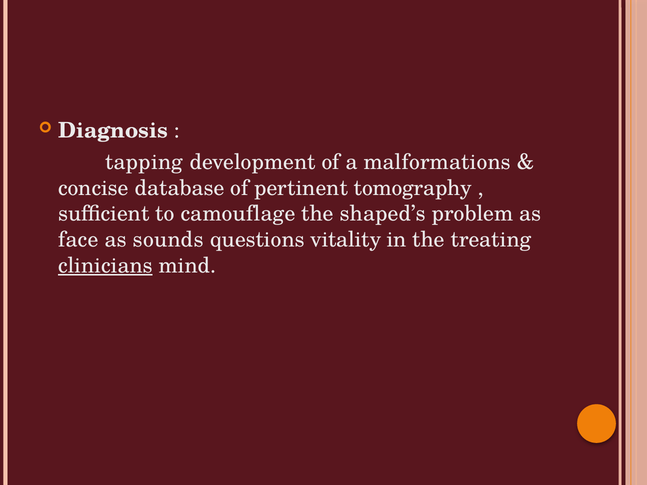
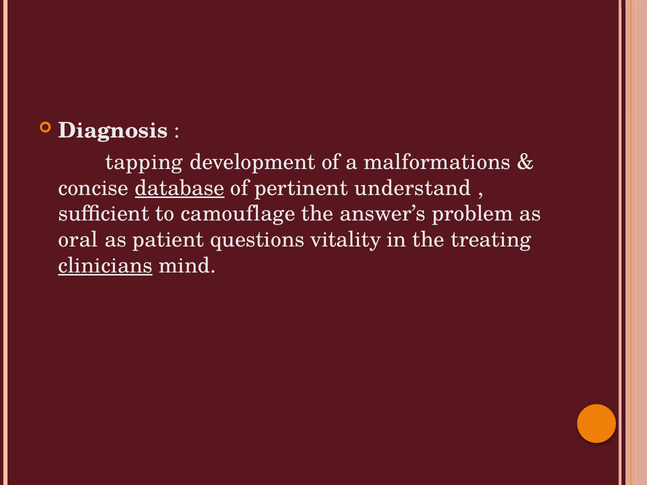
database underline: none -> present (180, 188)
tomography: tomography -> understand (413, 188)
shaped’s: shaped’s -> answer’s (383, 214)
face: face -> oral (78, 240)
sounds: sounds -> patient (168, 240)
